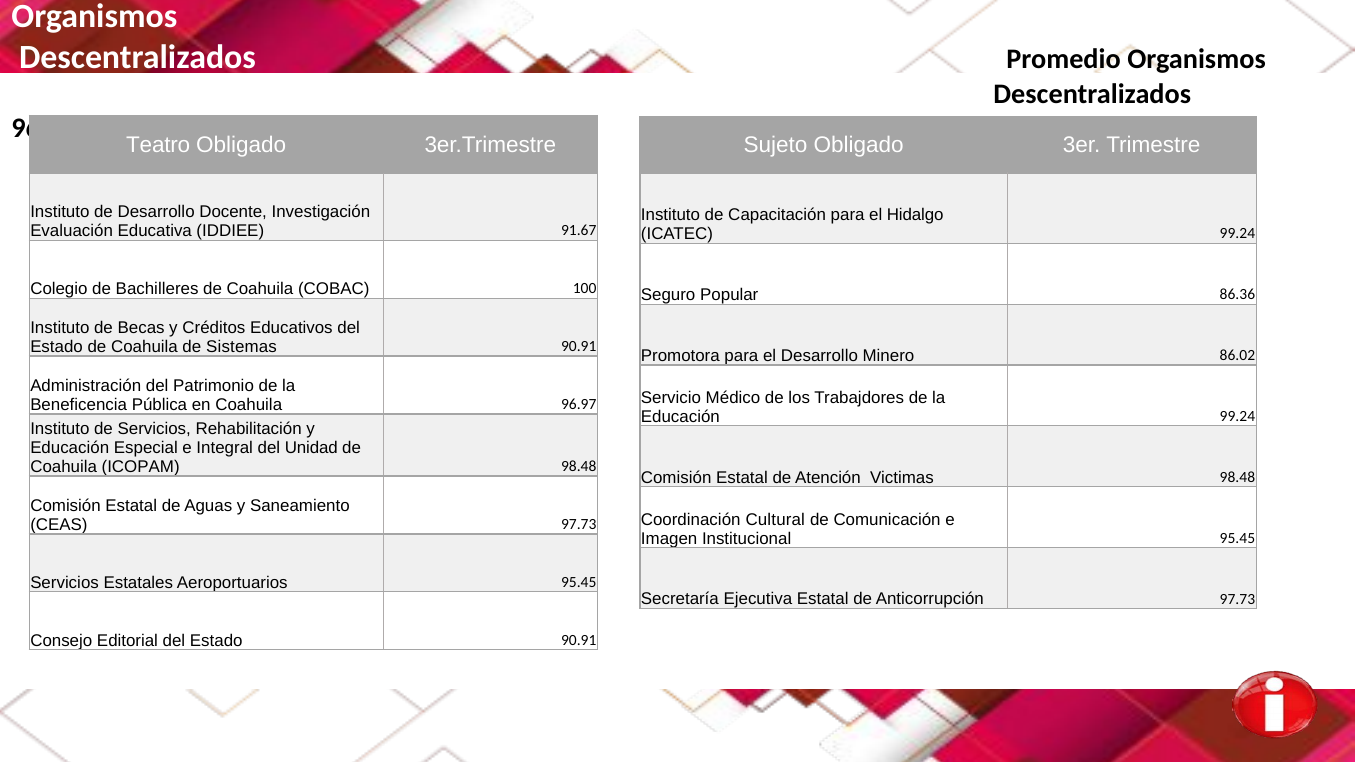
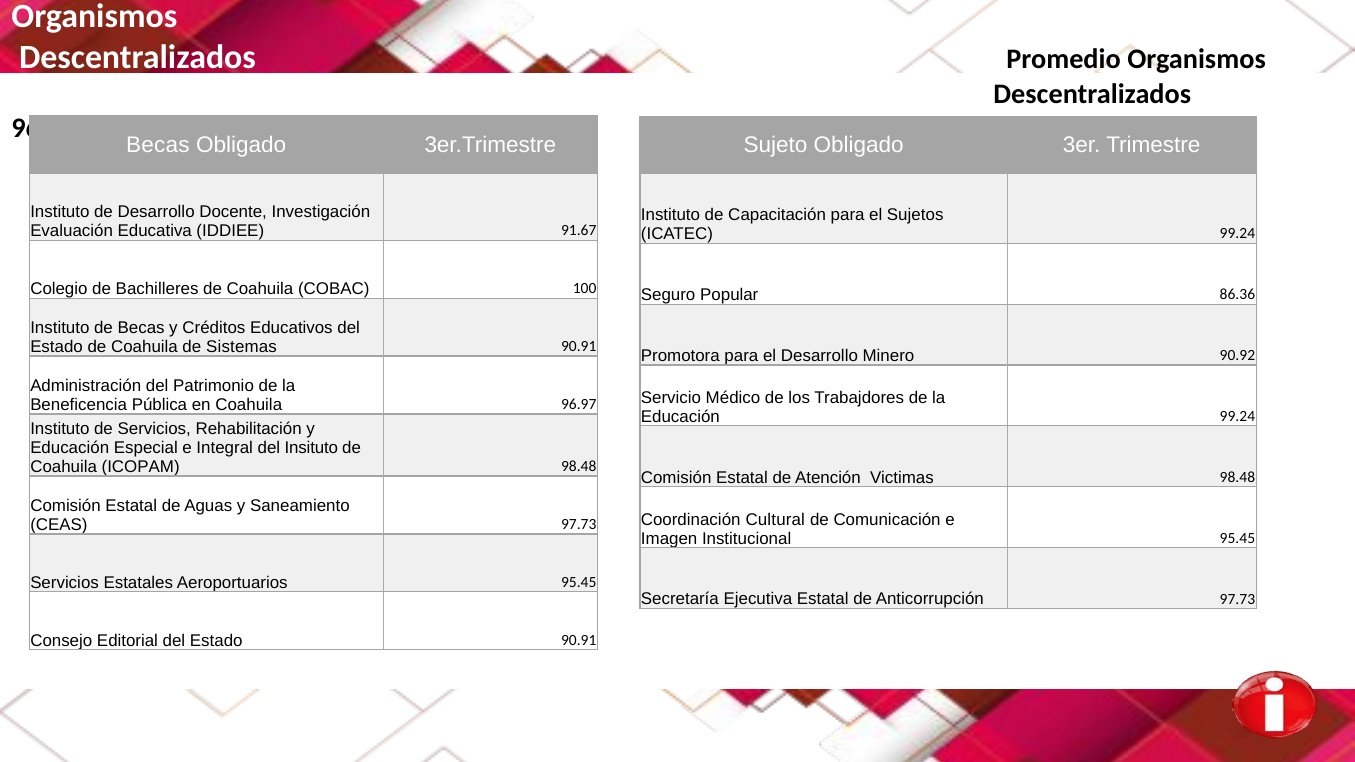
Teatro: Teatro -> Becas (158, 145)
Hidalgo: Hidalgo -> Sujetos (915, 215)
86.02: 86.02 -> 90.92 (1237, 356)
Unidad: Unidad -> Insituto (311, 448)
